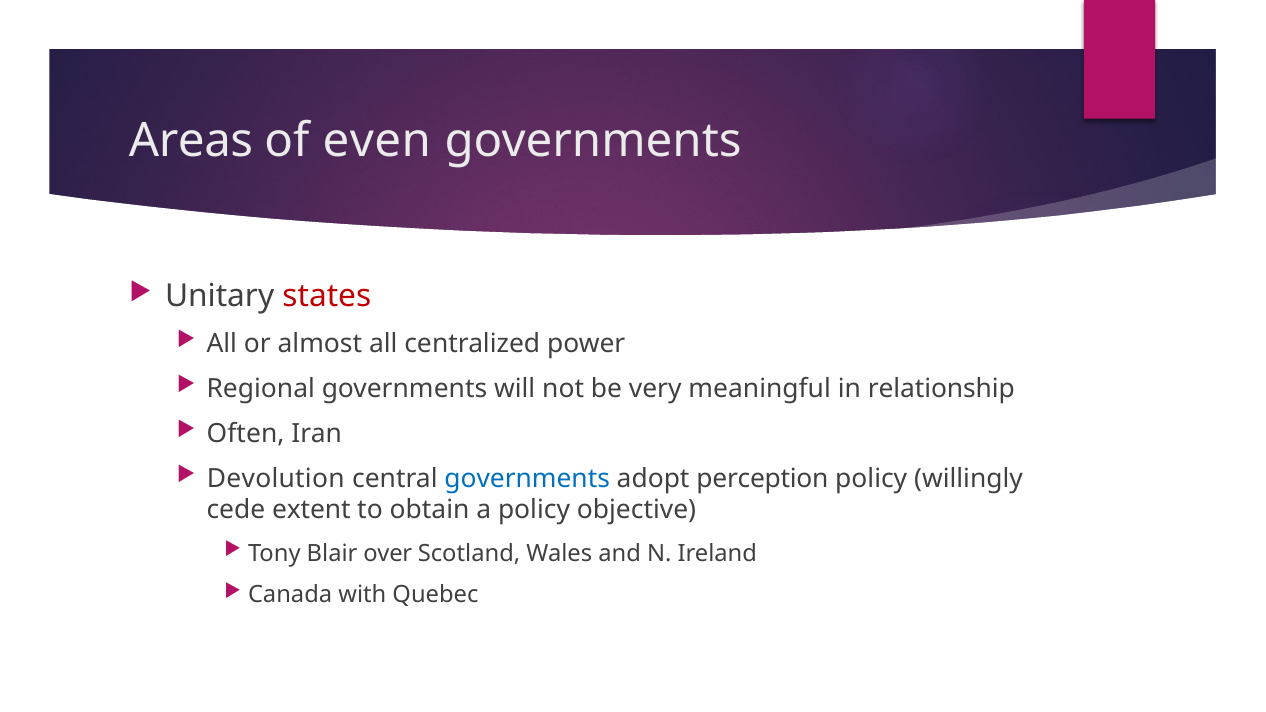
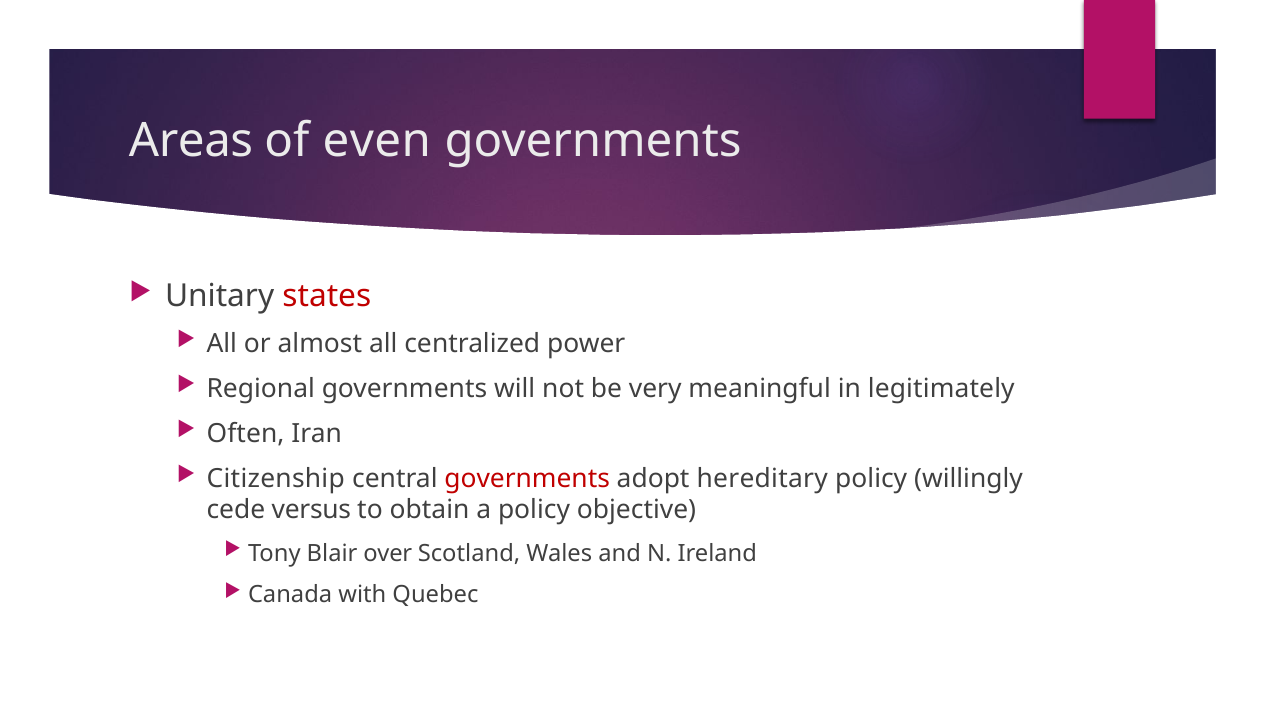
relationship: relationship -> legitimately (941, 389)
Devolution: Devolution -> Citizenship (276, 479)
governments colour: blue -> red (527, 479)
perception: perception -> hereditary (762, 479)
extent: extent -> versus (311, 510)
